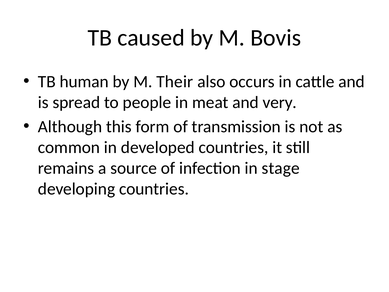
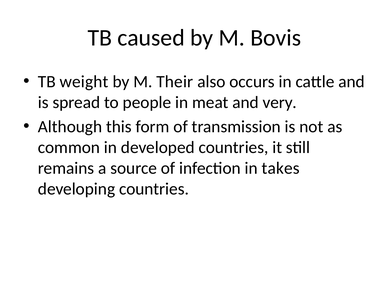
human: human -> weight (84, 82)
stage: stage -> takes (281, 168)
